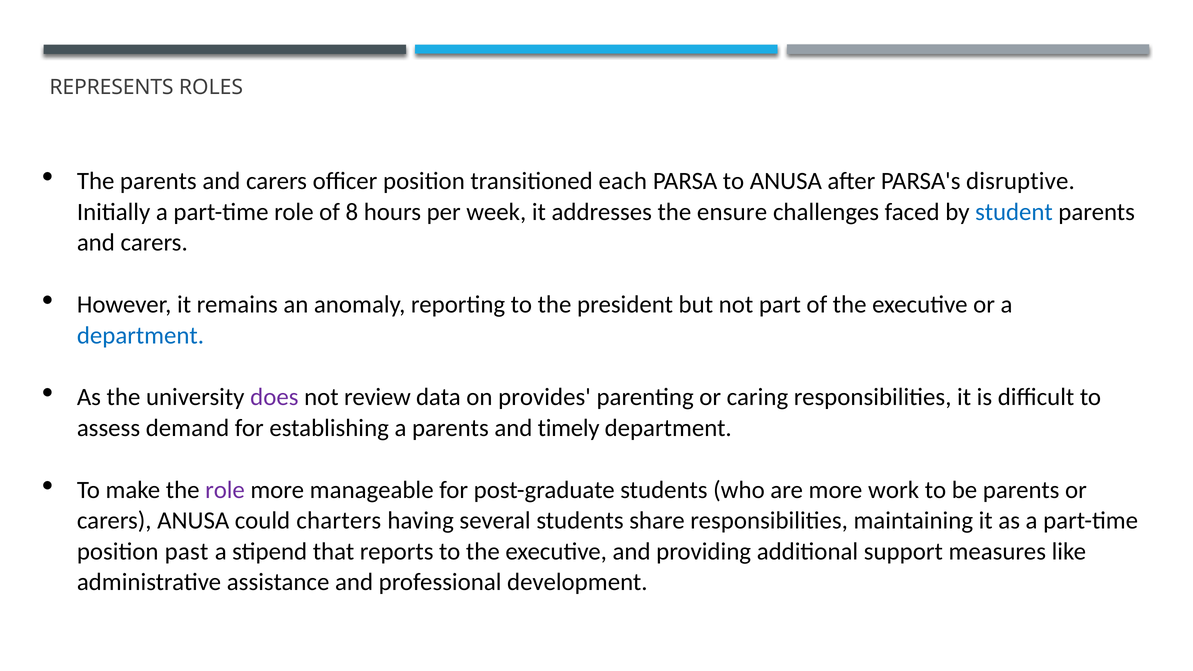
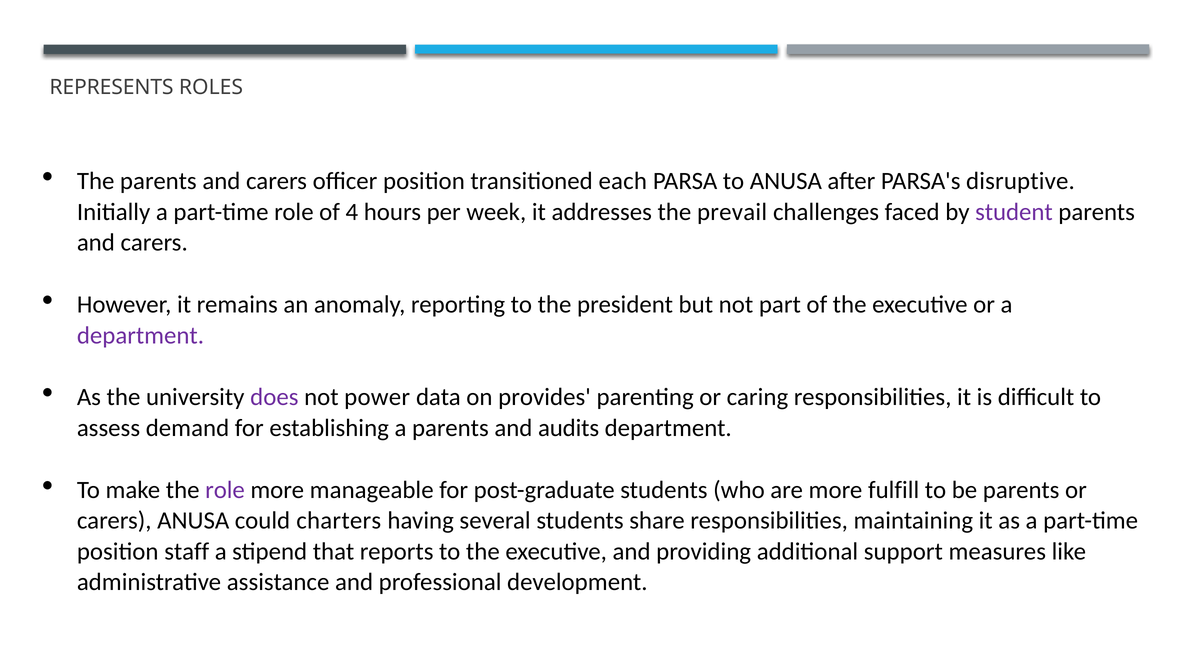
8: 8 -> 4 (352, 212)
ensure: ensure -> prevail (732, 212)
student colour: blue -> purple (1014, 212)
department colour: blue -> purple (140, 335)
review: review -> power (377, 397)
timely: timely -> audits (569, 428)
work: work -> fulfill (894, 490)
past: past -> staff (187, 551)
